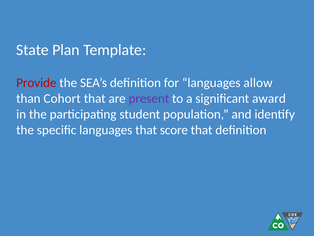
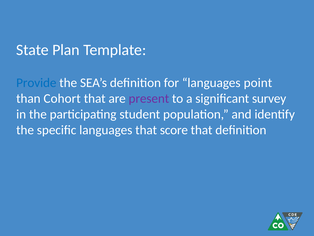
Provide colour: red -> blue (36, 83)
allow: allow -> point (258, 83)
award: award -> survey (269, 98)
